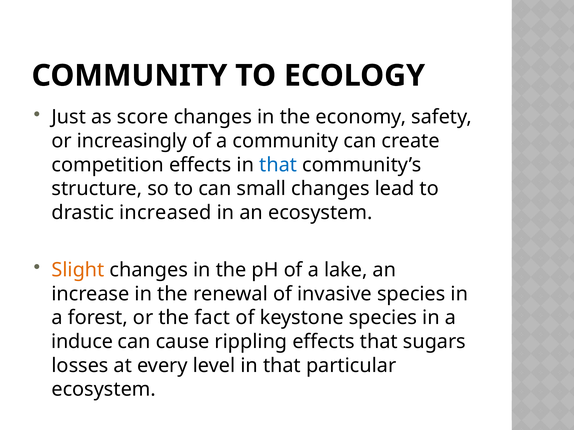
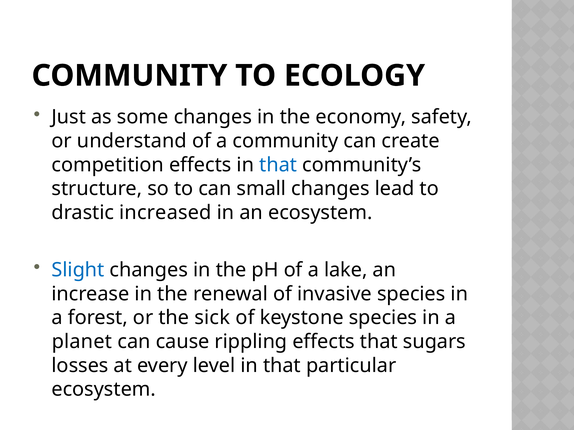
score: score -> some (143, 117)
increasingly: increasingly -> understand (132, 141)
Slight colour: orange -> blue (78, 270)
fact: fact -> sick (212, 318)
induce: induce -> planet (82, 342)
